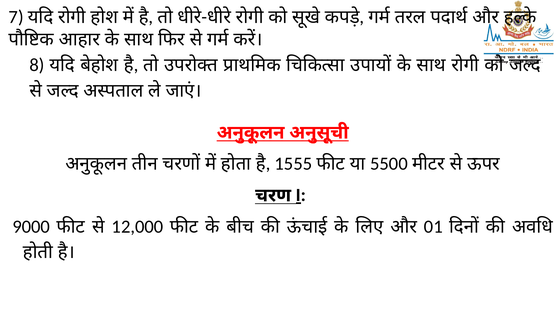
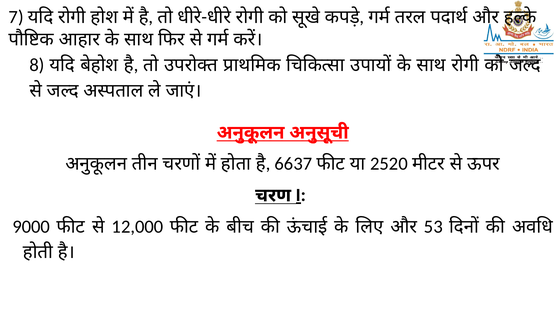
1555: 1555 -> 6637 (293, 164)
5500: 5500 -> 2520 (389, 164)
01: 01 -> 53 (433, 227)
